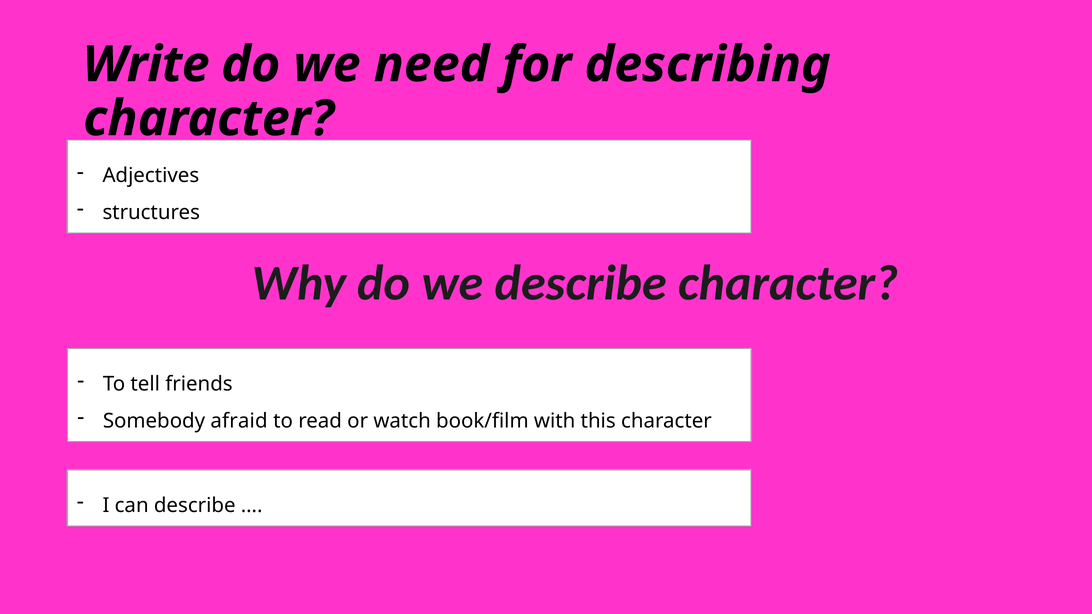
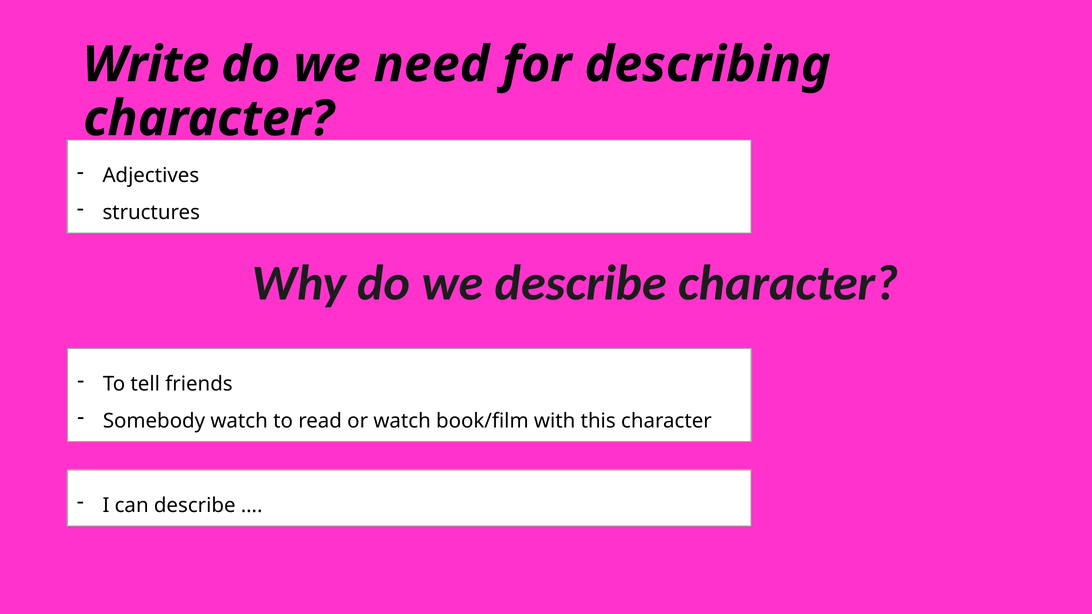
Somebody afraid: afraid -> watch (239, 421)
